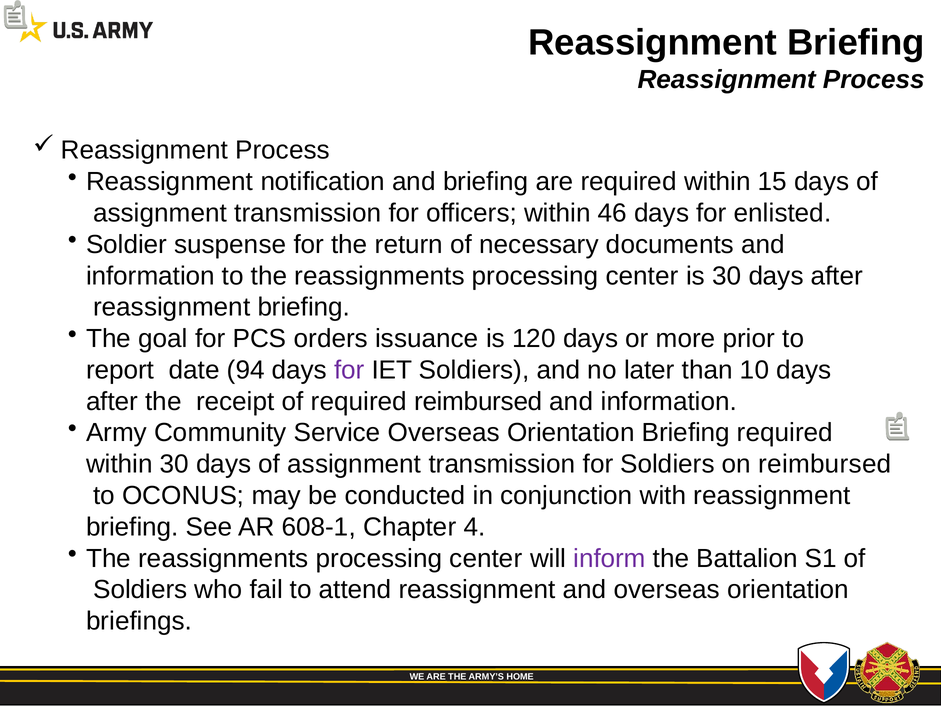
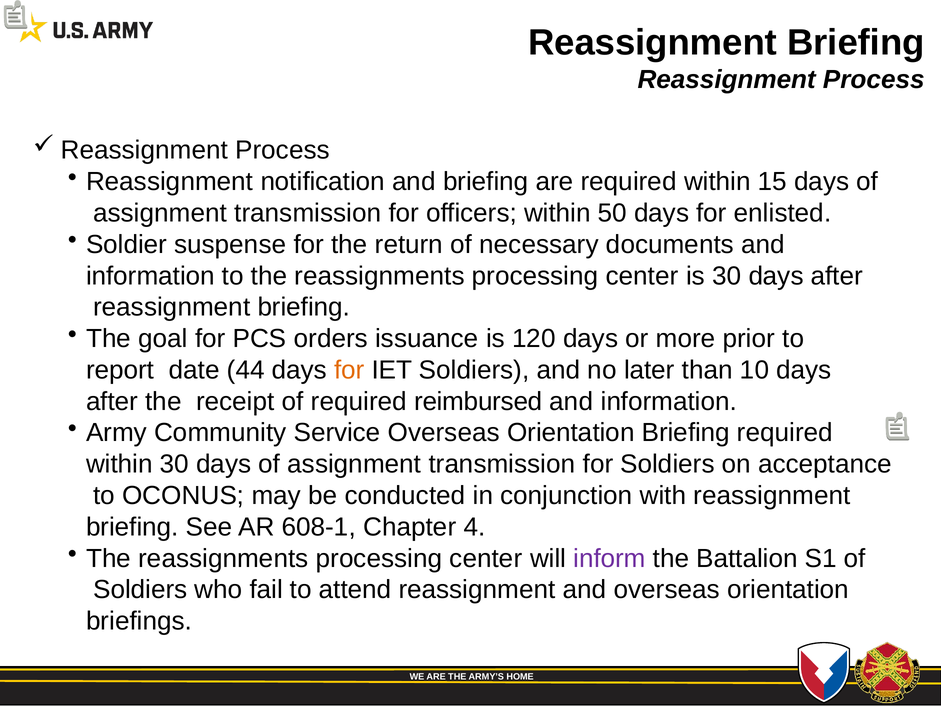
46: 46 -> 50 (612, 213)
94: 94 -> 44 (246, 370)
for colour: purple -> orange (349, 370)
on reimbursed: reimbursed -> acceptance (825, 464)
